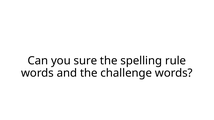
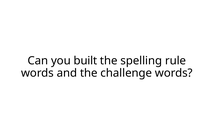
sure: sure -> built (85, 61)
